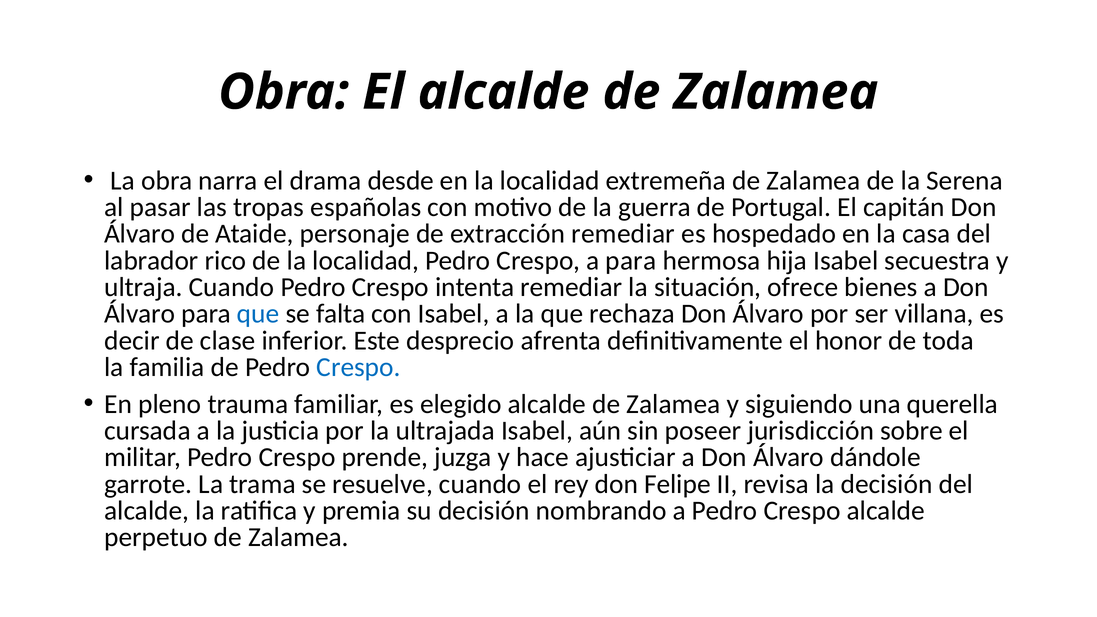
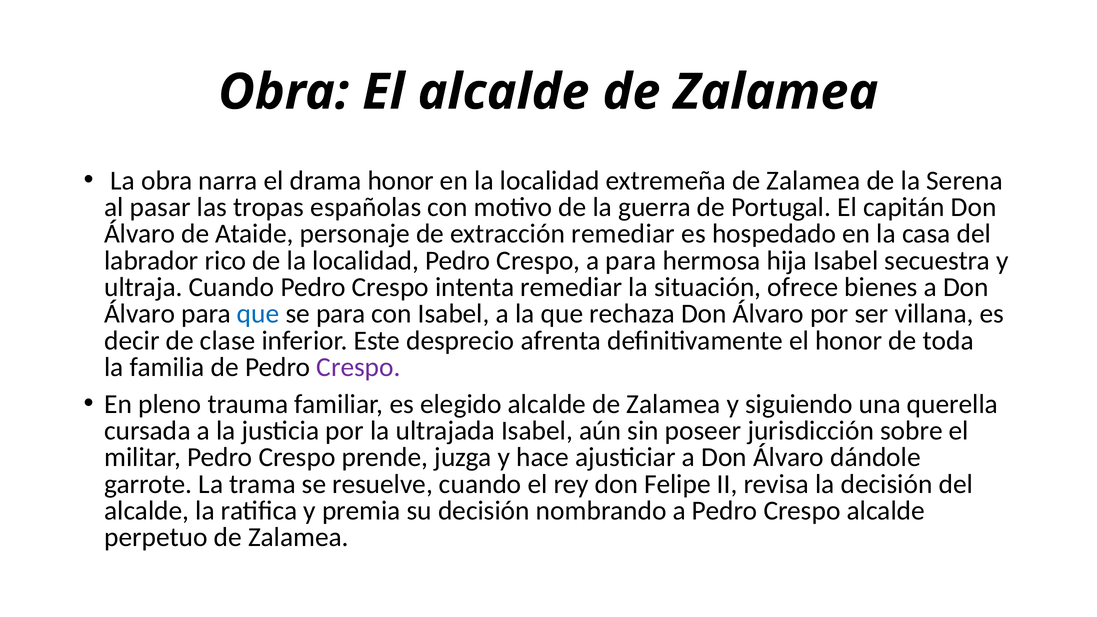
drama desde: desde -> honor (401, 181)
se falta: falta -> para (341, 314)
Crespo colour: blue -> purple (358, 367)
